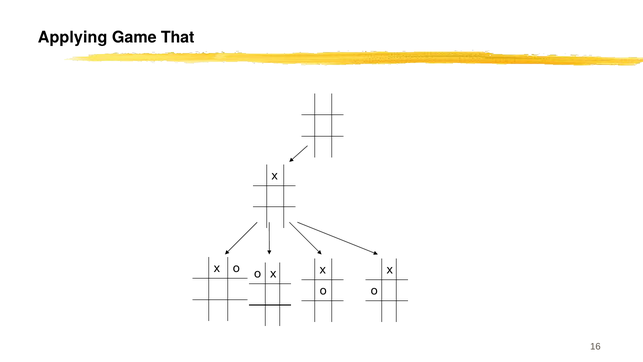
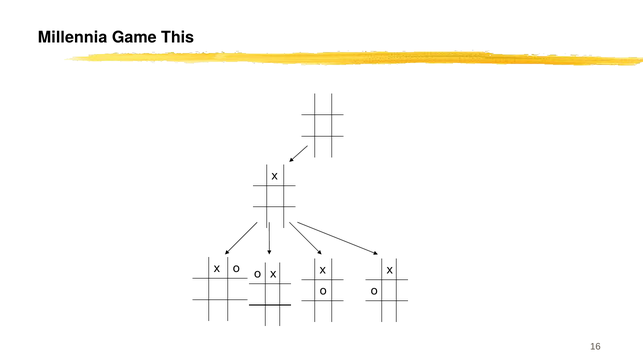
Applying: Applying -> Millennia (73, 37)
That: That -> This (178, 37)
